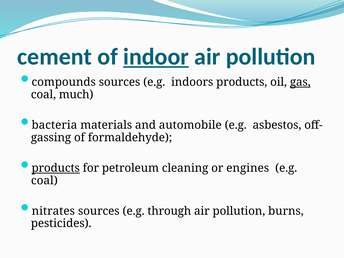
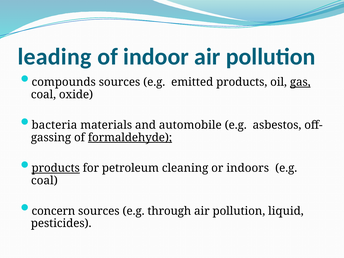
cement: cement -> leading (54, 57)
indoor underline: present -> none (156, 57)
indoors: indoors -> emitted (192, 82)
much: much -> oxide (76, 95)
formaldehyde underline: none -> present (130, 138)
engines: engines -> indoors (248, 168)
nitrates: nitrates -> concern (53, 211)
burns: burns -> liquid (286, 211)
